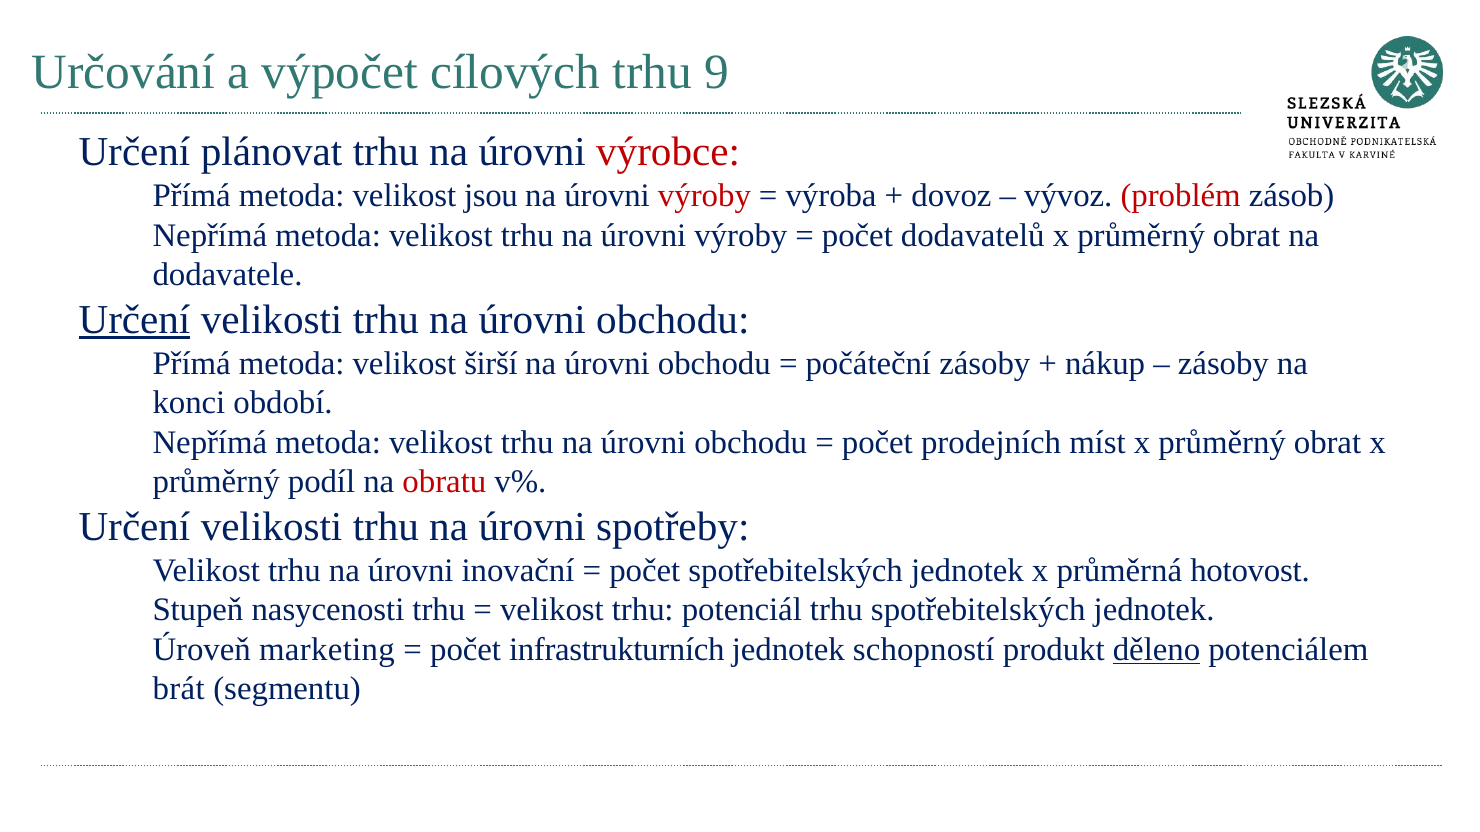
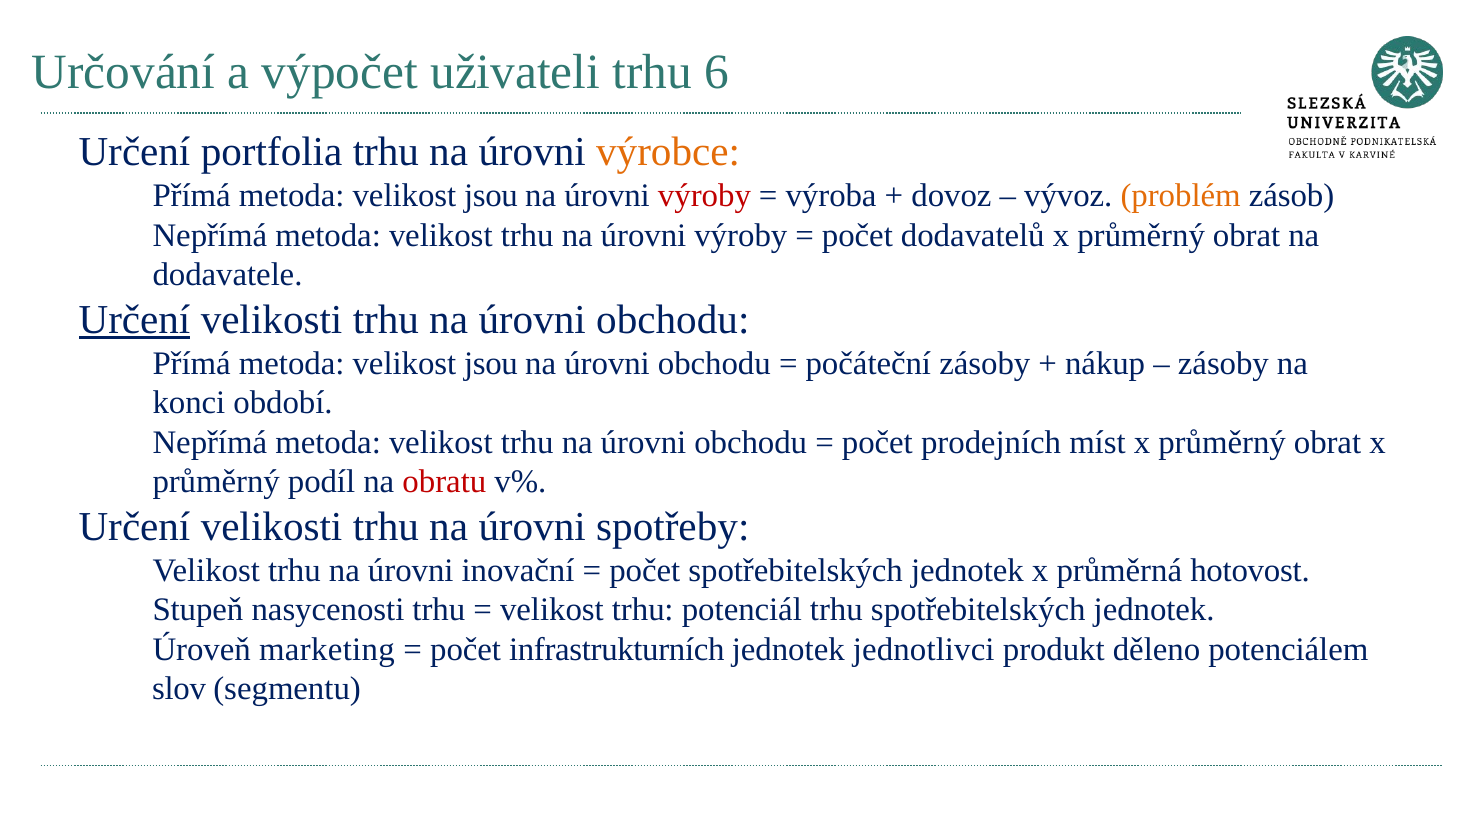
cílových: cílových -> uživateli (515, 72)
9: 9 -> 6 (717, 72)
plánovat: plánovat -> portfolia (272, 152)
výrobce colour: red -> orange (668, 152)
problém colour: red -> orange (1181, 196)
širší: širší -> jsou (491, 364)
schopností: schopností -> jednotlivci (924, 650)
děleno underline: present -> none (1157, 650)
brát: brát -> slov (179, 689)
